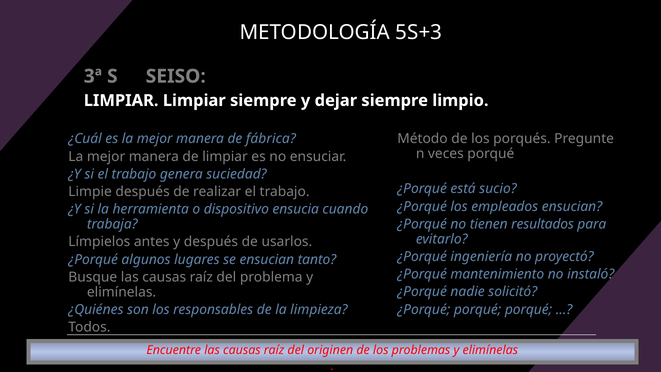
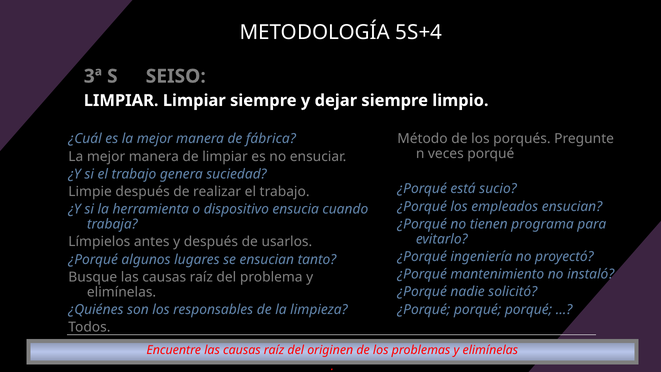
5S+3: 5S+3 -> 5S+4 (419, 32)
resultados: resultados -> programa (543, 224)
